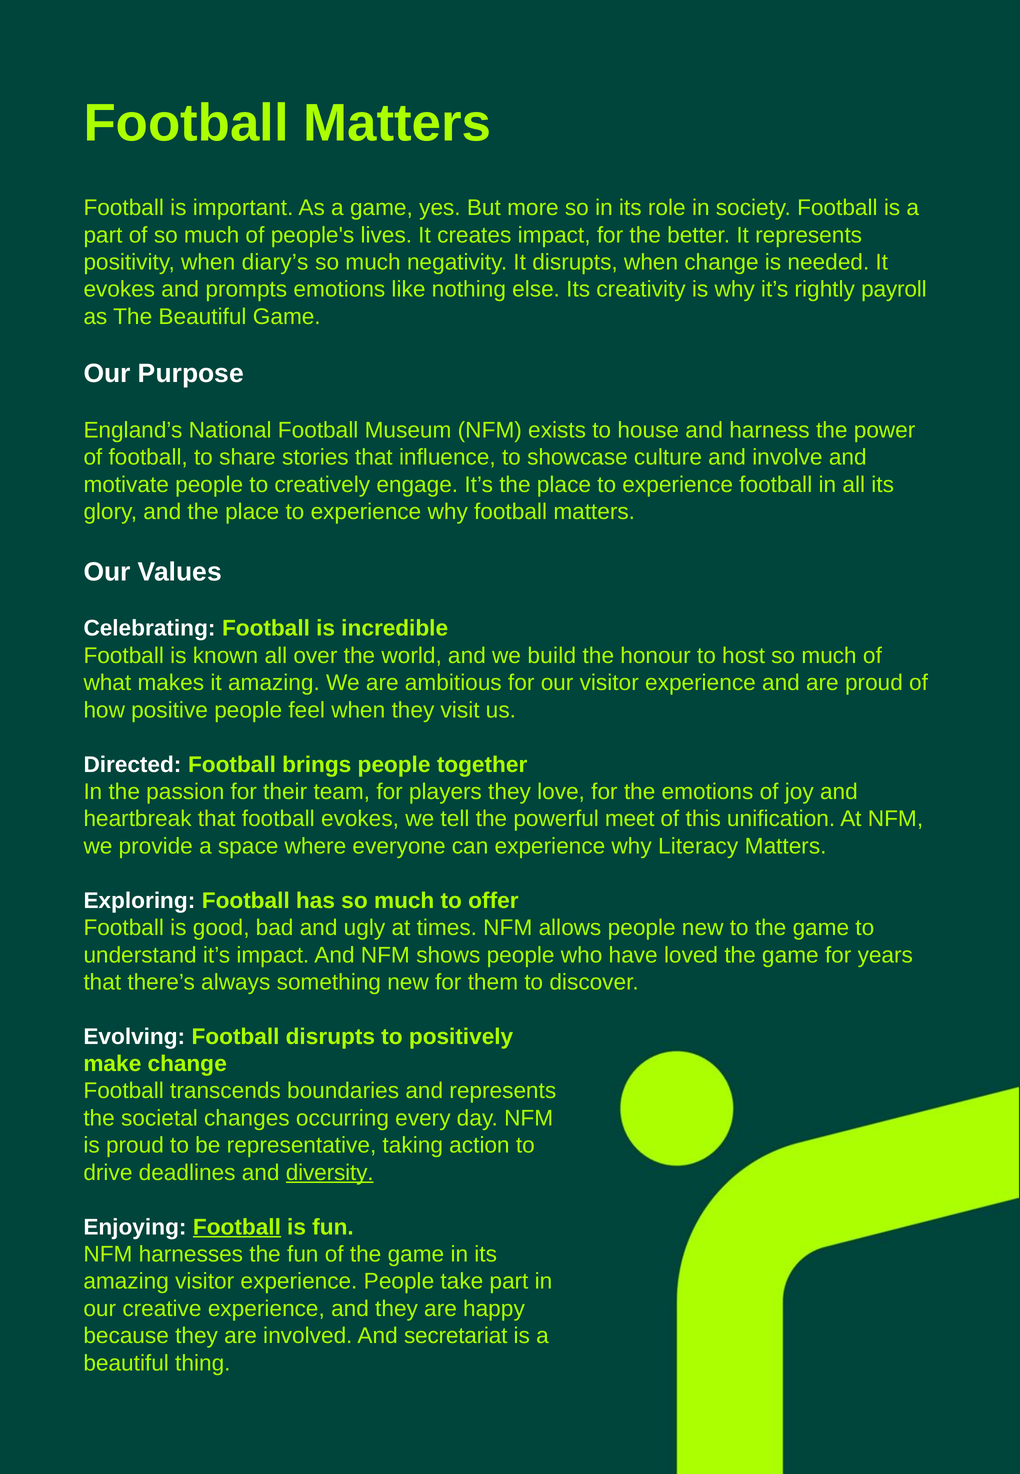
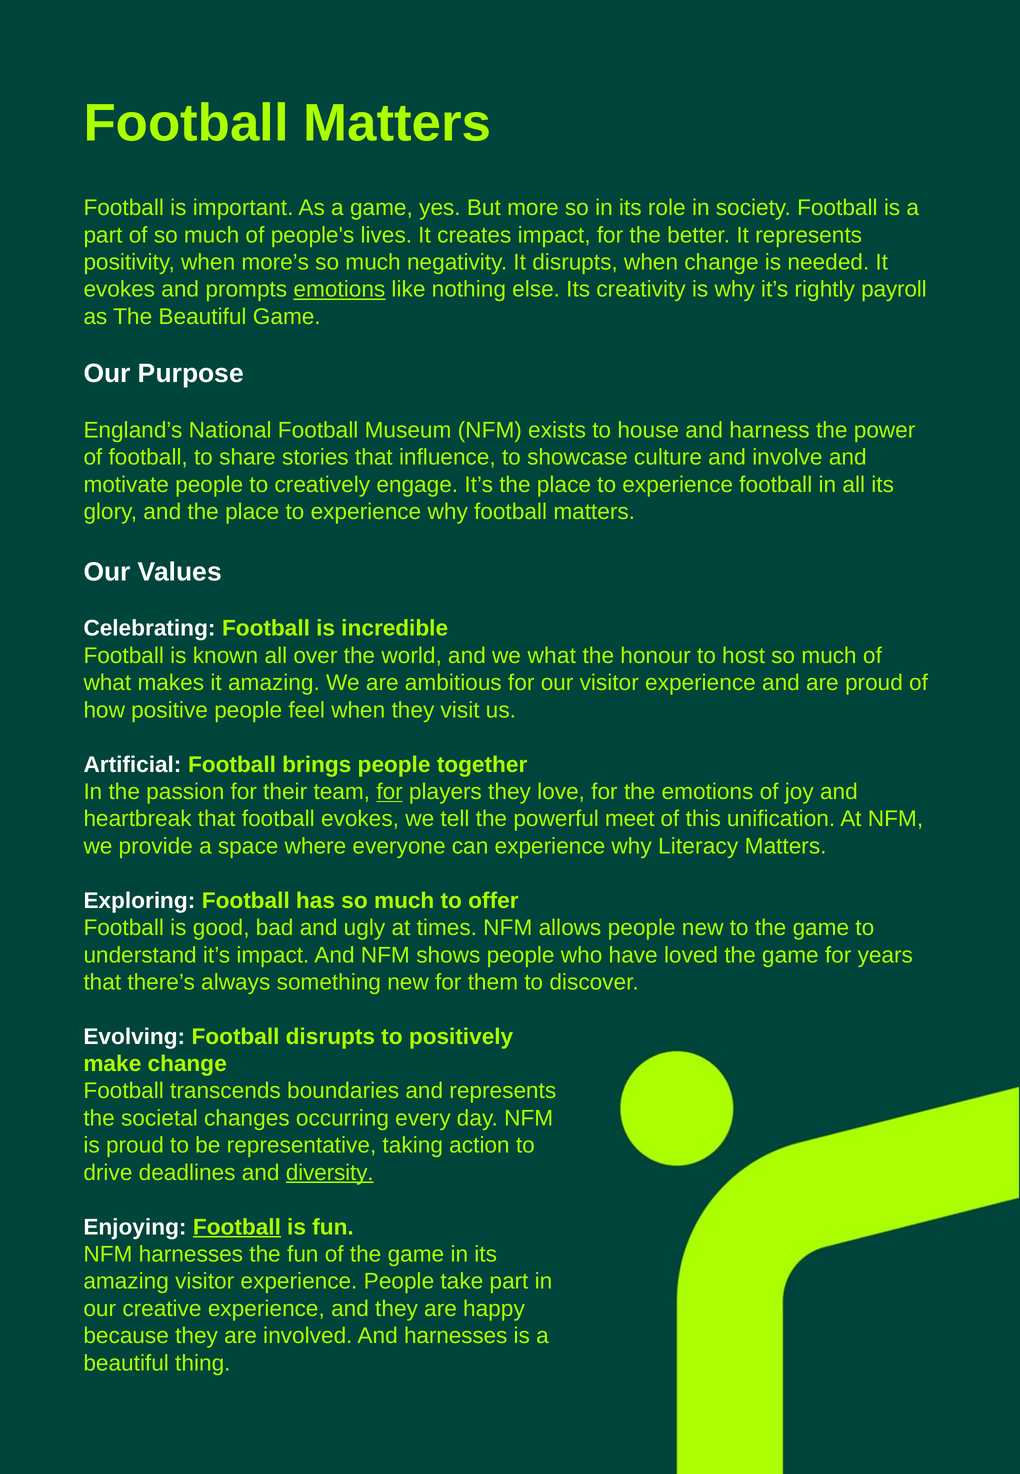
diary’s: diary’s -> more’s (275, 262)
emotions underline: none -> present (339, 289)
we build: build -> what (552, 655)
Directed: Directed -> Artificial (132, 764)
for underline: none -> present (390, 791)
And secretariat: secretariat -> harnesses (456, 1335)
